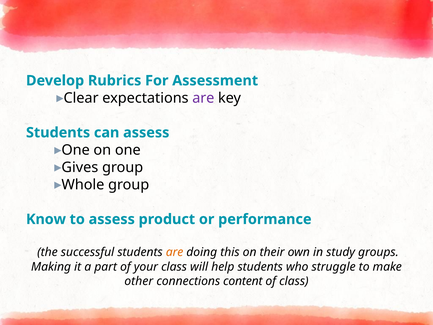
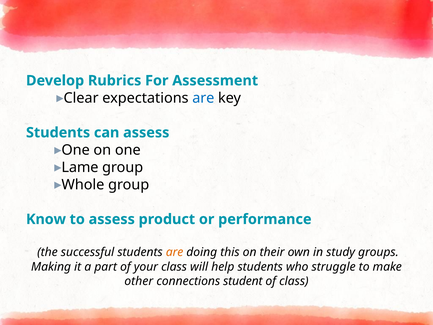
are colour: purple -> blue (203, 98)
Gives: Gives -> Lame (80, 167)
content: content -> student (243, 281)
